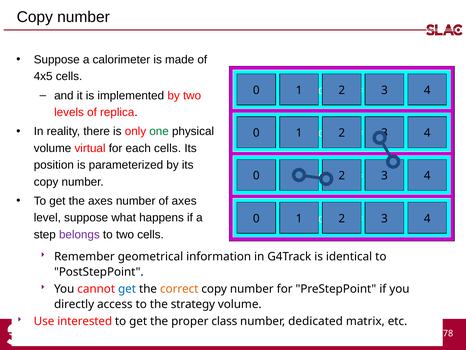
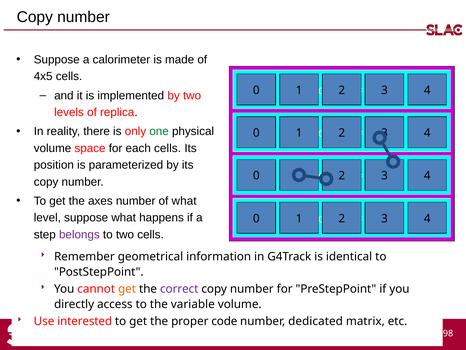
virtual: virtual -> space (90, 148)
of axes: axes -> what (184, 201)
get colour: blue -> orange (127, 288)
correct colour: orange -> purple (179, 288)
strategy: strategy -> variable (193, 304)
class: class -> code (224, 321)
78: 78 -> 98 (448, 333)
